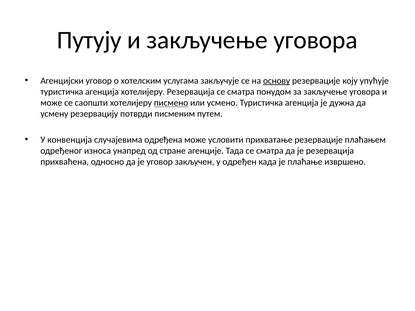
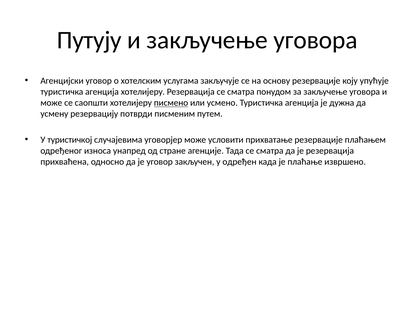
основу underline: present -> none (277, 81)
конвенција: конвенција -> туристичкој (70, 140)
одређена: одређена -> уговорјер (163, 140)
